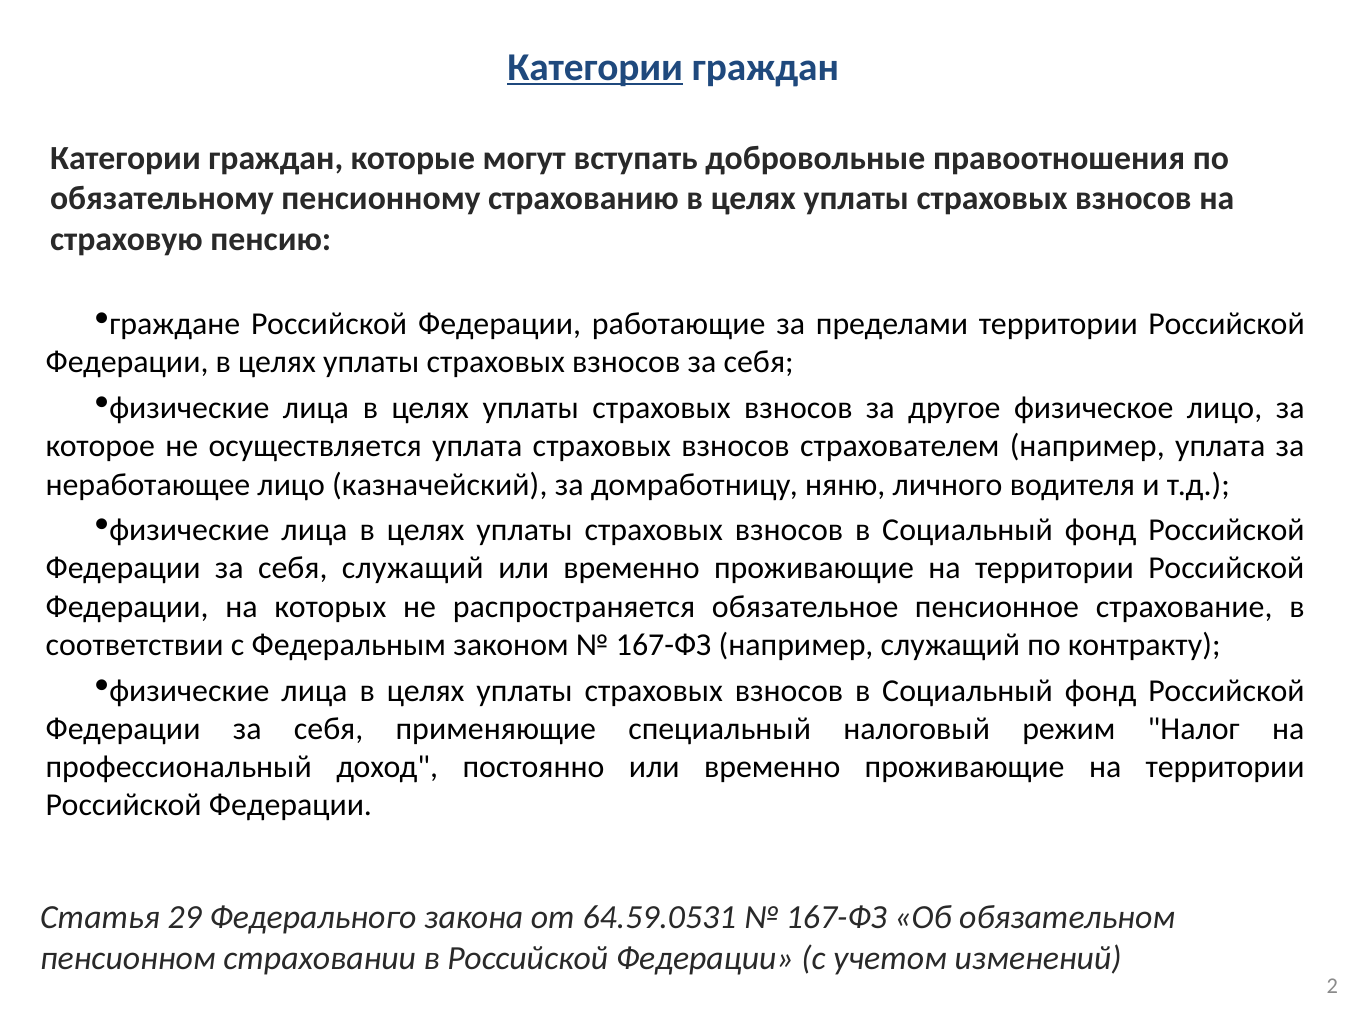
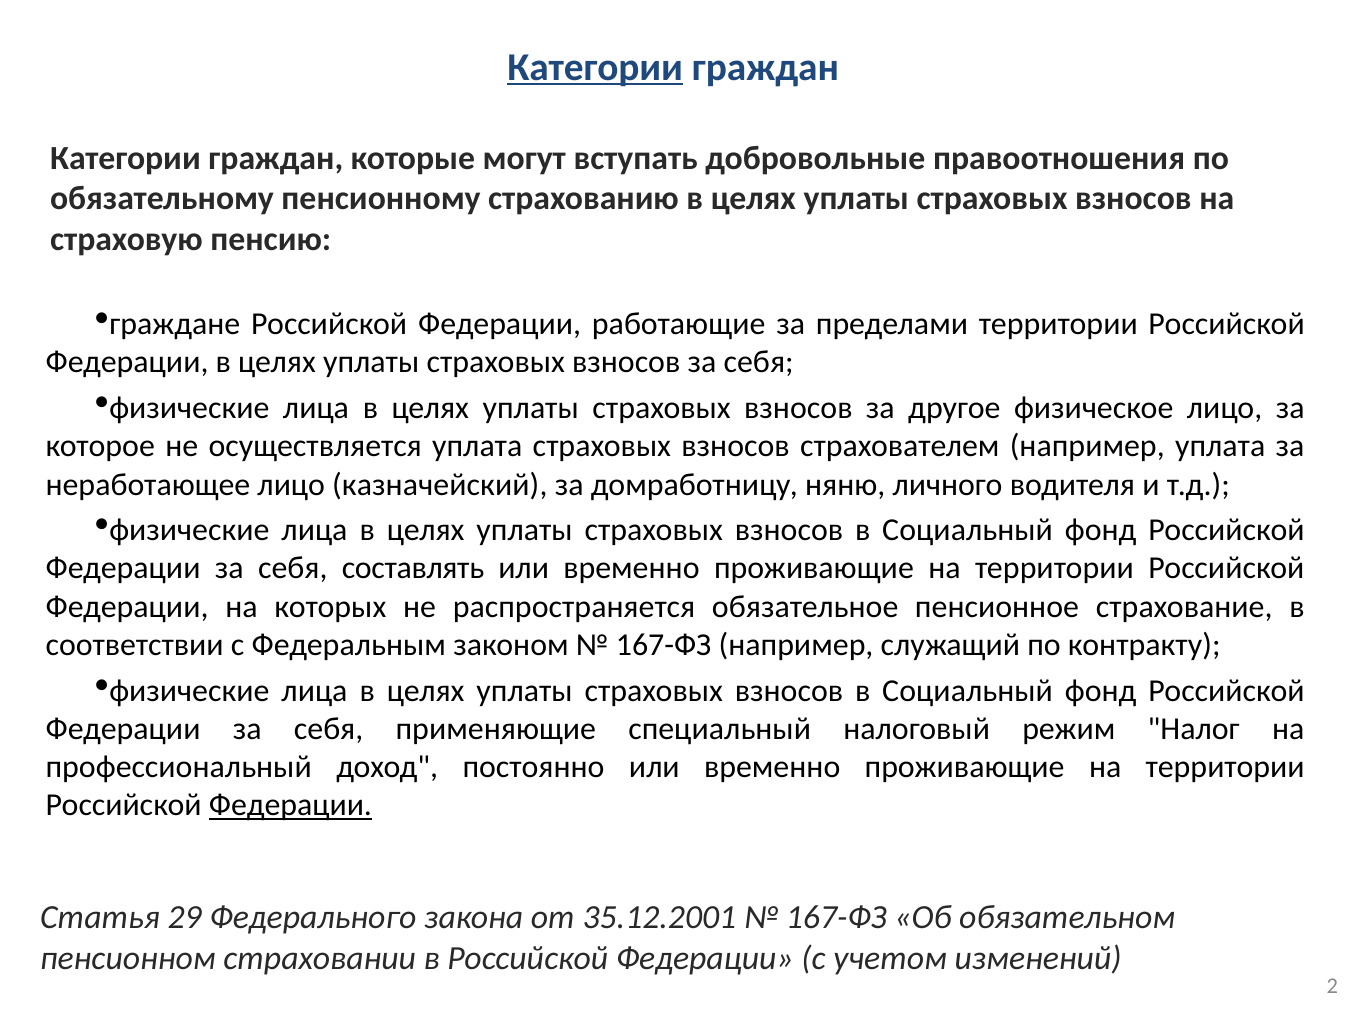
себя служащий: служащий -> составлять (413, 569)
Федерации underline: none -> present (290, 806)
64.59.0531: 64.59.0531 -> 35.12.2001 (659, 918)
